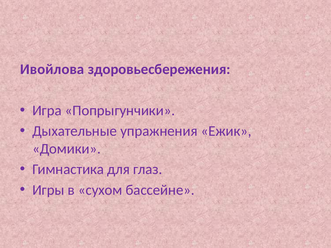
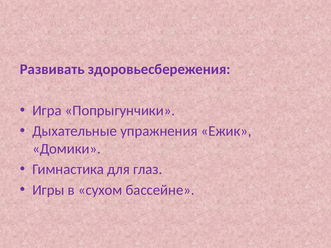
Ивойлова: Ивойлова -> Развивать (52, 69)
